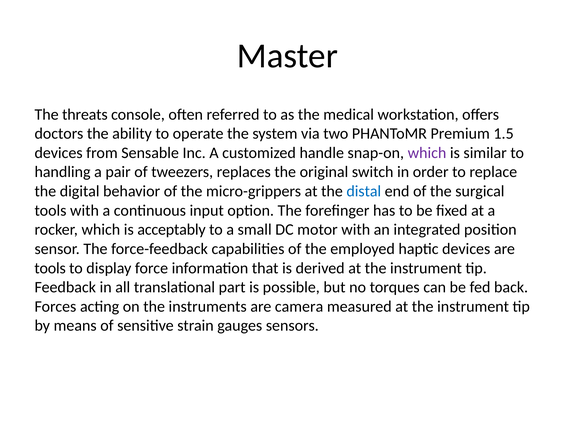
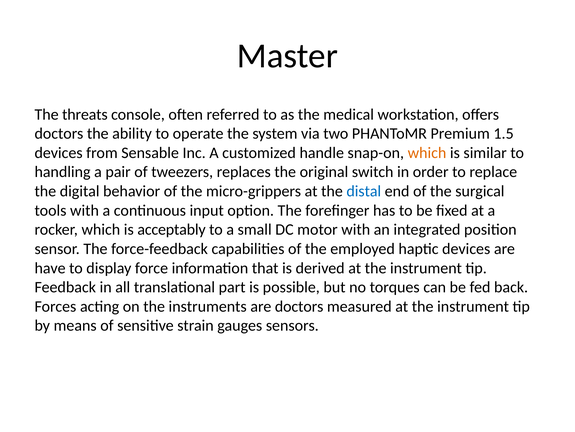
which colour: purple -> orange (427, 153)
tools: tools -> have (50, 268)
are camera: camera -> doctors (299, 306)
